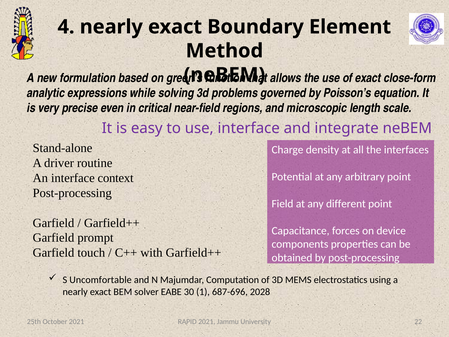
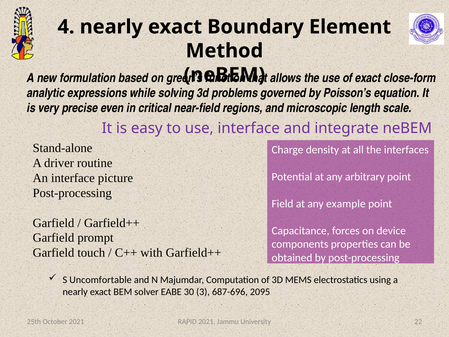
context: context -> picture (115, 178)
different: different -> example (346, 204)
1: 1 -> 3 (203, 292)
2028: 2028 -> 2095 (260, 292)
